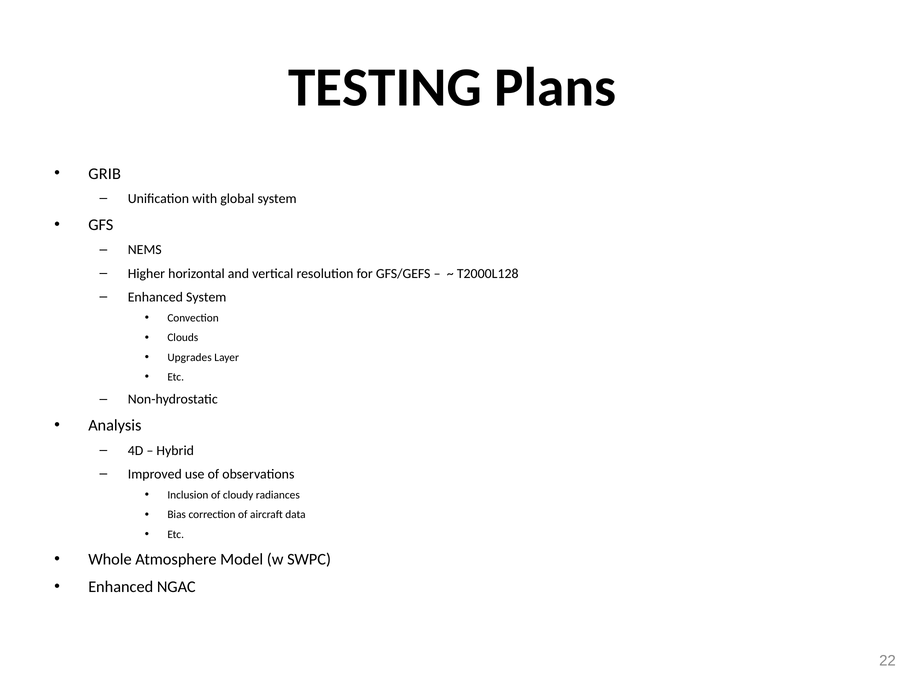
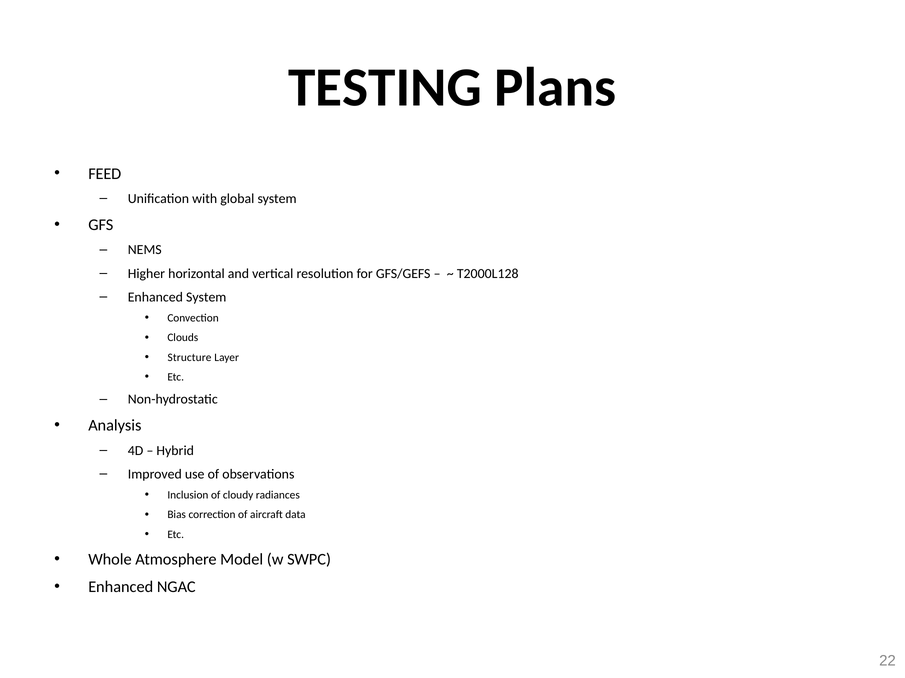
GRIB: GRIB -> FEED (105, 174)
Upgrades: Upgrades -> Structure (190, 358)
